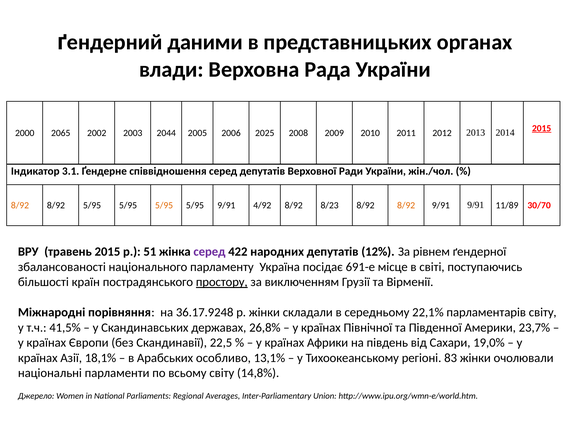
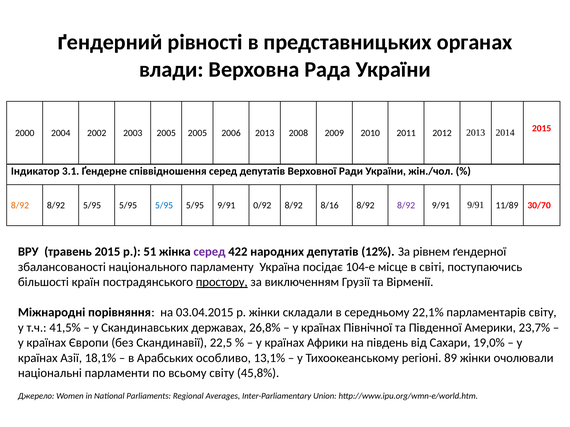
даними: даними -> рівності (205, 42)
2065: 2065 -> 2004 (61, 133)
2003 2044: 2044 -> 2005 (166, 133)
2006 2025: 2025 -> 2013 (265, 133)
2015 underline: present -> none (542, 129)
5/95 colour: orange -> blue (164, 205)
4/92: 4/92 -> 0/92 (262, 205)
8/23: 8/23 -> 8/16 (330, 205)
8/92 colour: orange -> purple (406, 205)
691-е: 691-е -> 104-е (360, 267)
36.17.9248: 36.17.9248 -> 03.04.2015 (205, 313)
83: 83 -> 89 (451, 358)
14,8%: 14,8% -> 45,8% (258, 374)
